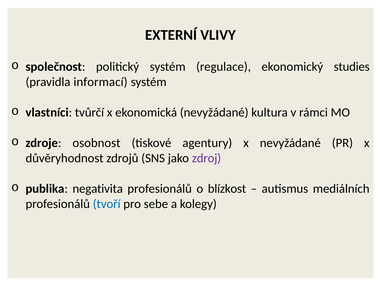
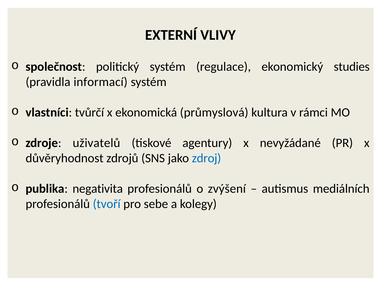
ekonomická nevyžádané: nevyžádané -> průmyslová (214, 112)
osobnost: osobnost -> uživatelů (96, 143)
zdroj colour: purple -> blue (206, 158)
blízkost: blízkost -> zvýšení (227, 188)
